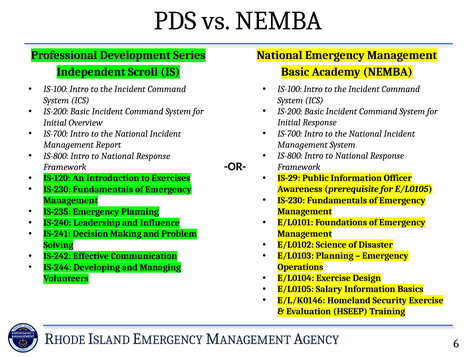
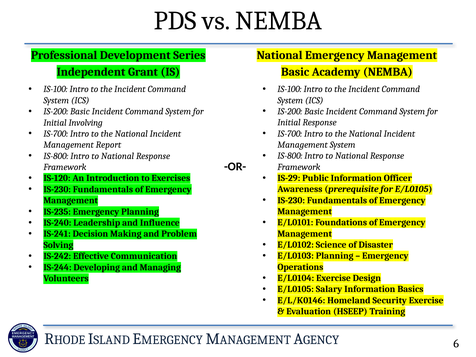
Scroll: Scroll -> Grant (143, 72)
Overview: Overview -> Involving (86, 123)
